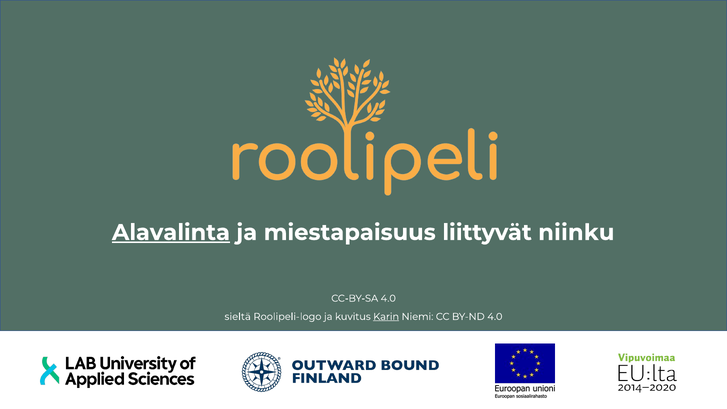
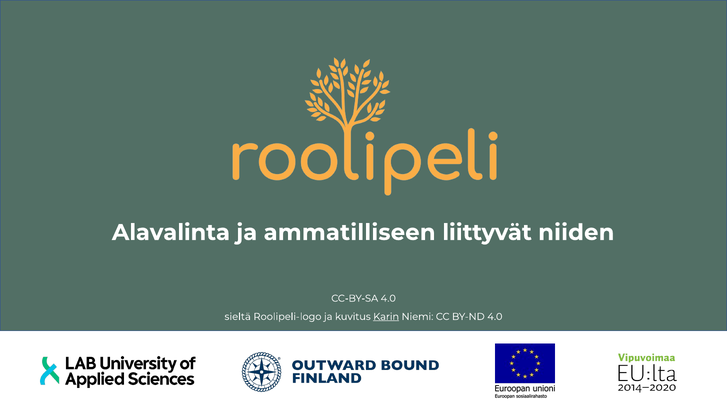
Alavalinta underline: present -> none (171, 232)
miestapaisuus: miestapaisuus -> ammatilliseen (350, 232)
niinku: niinku -> niiden (576, 232)
